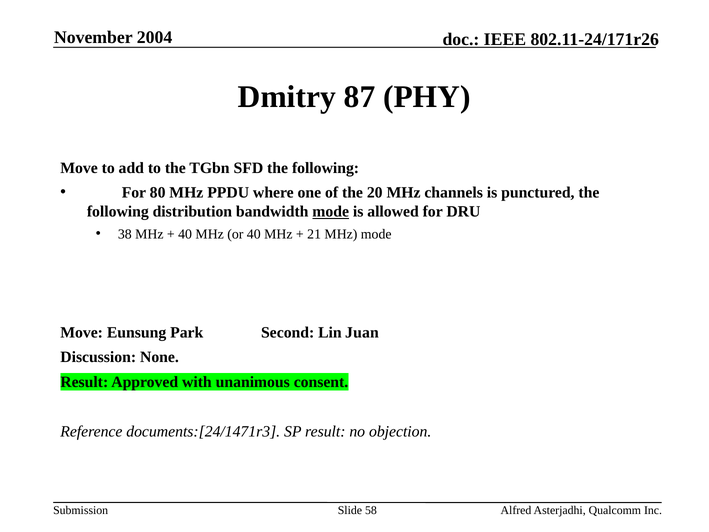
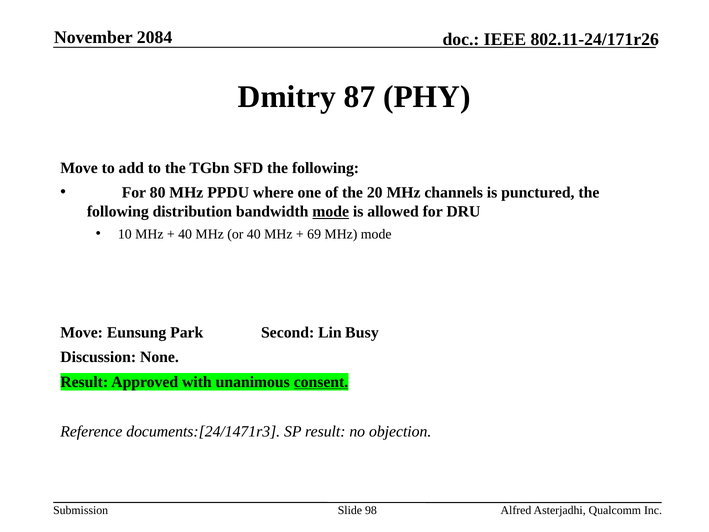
2004: 2004 -> 2084 (155, 38)
38: 38 -> 10 (125, 234)
21: 21 -> 69 (314, 234)
Juan: Juan -> Busy (362, 332)
consent underline: none -> present (321, 382)
58: 58 -> 98 (371, 510)
